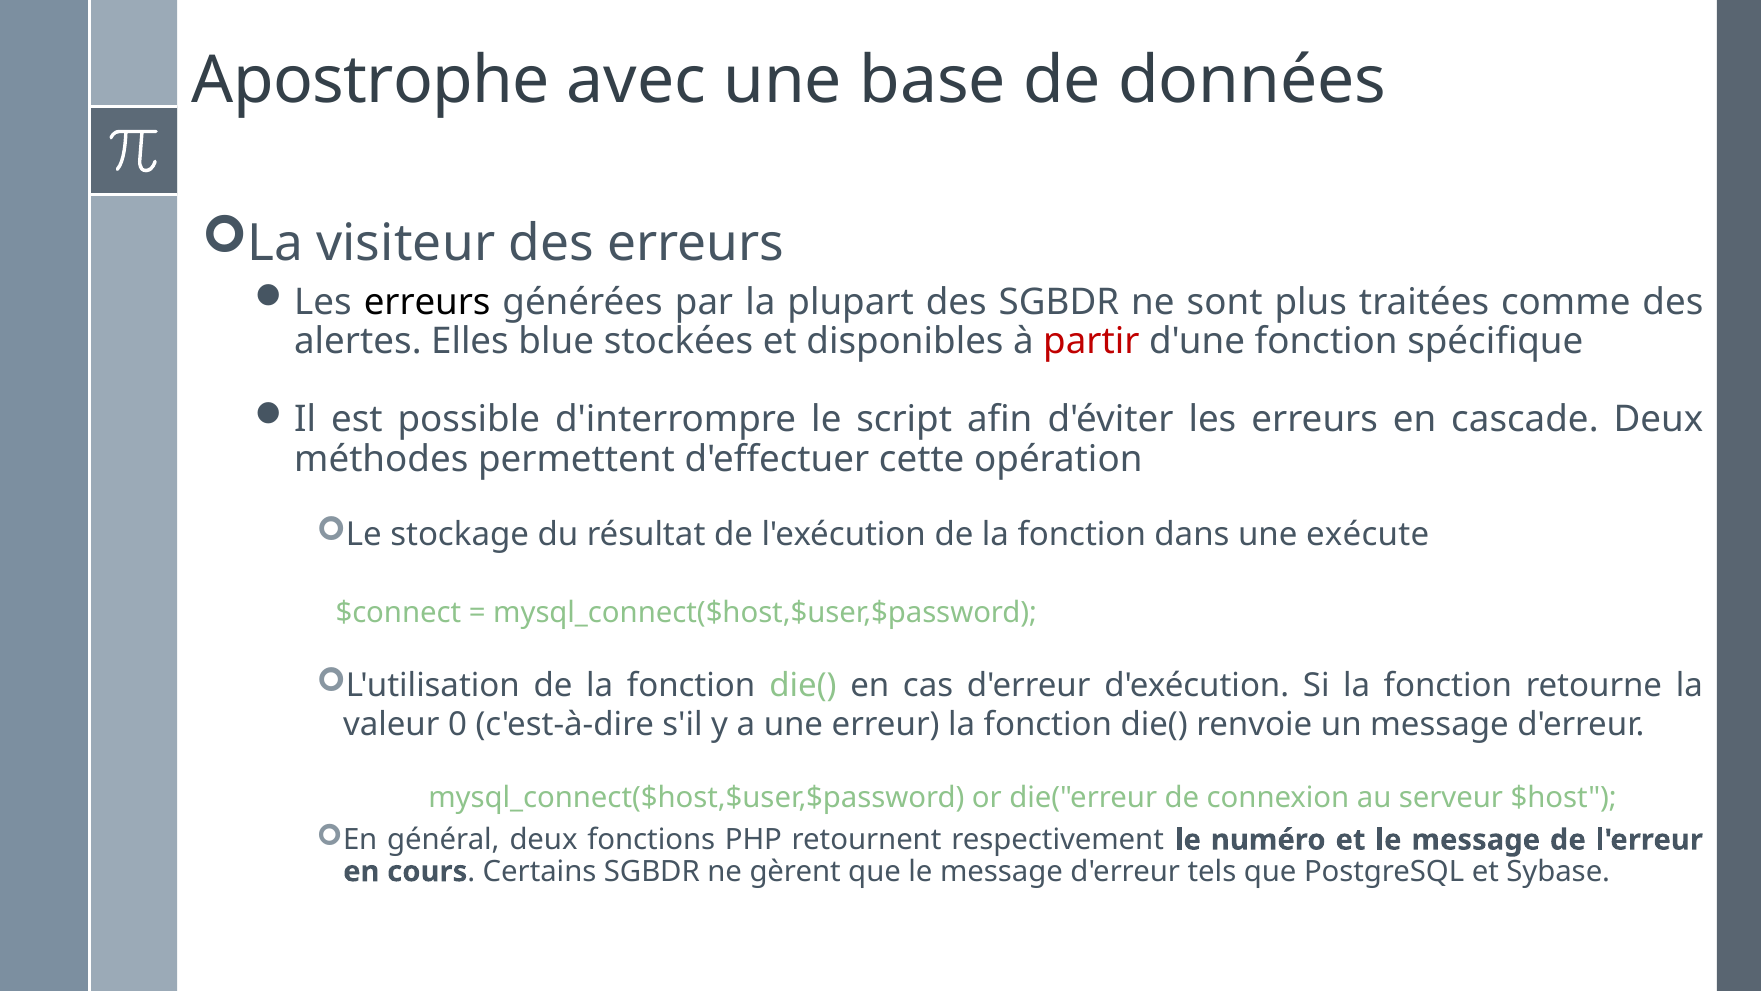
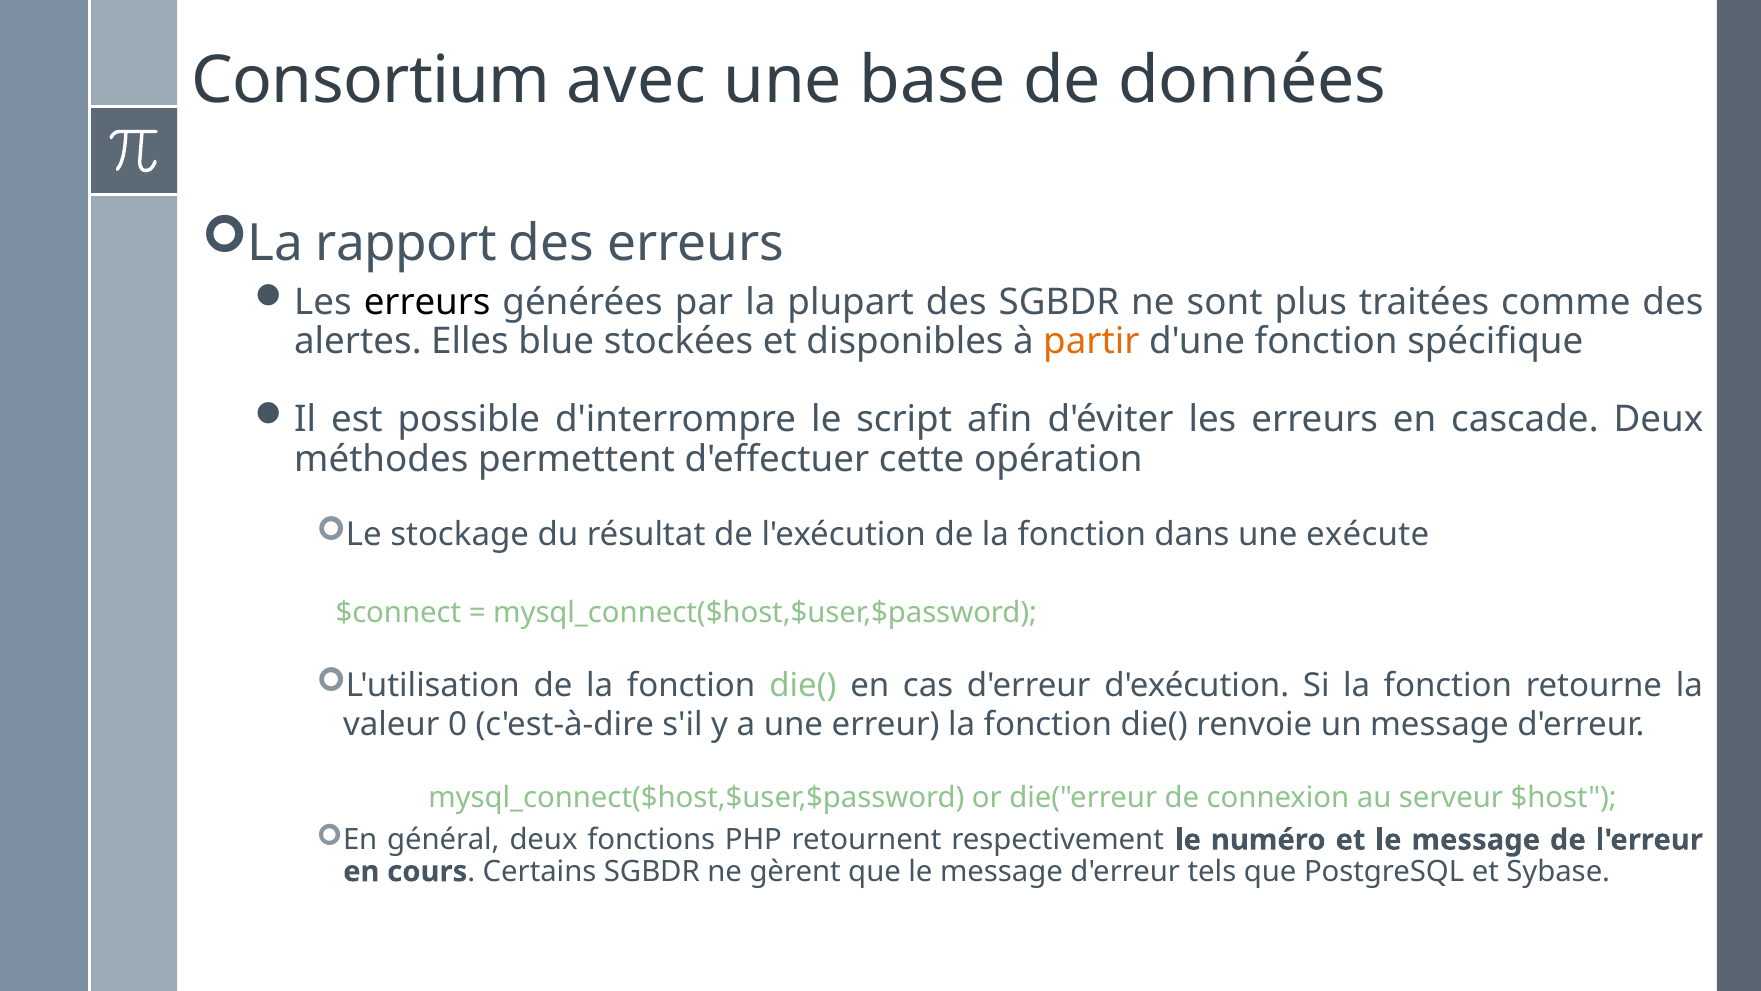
Apostrophe: Apostrophe -> Consortium (371, 81)
visiteur: visiteur -> rapport (406, 243)
partir colour: red -> orange (1091, 342)
